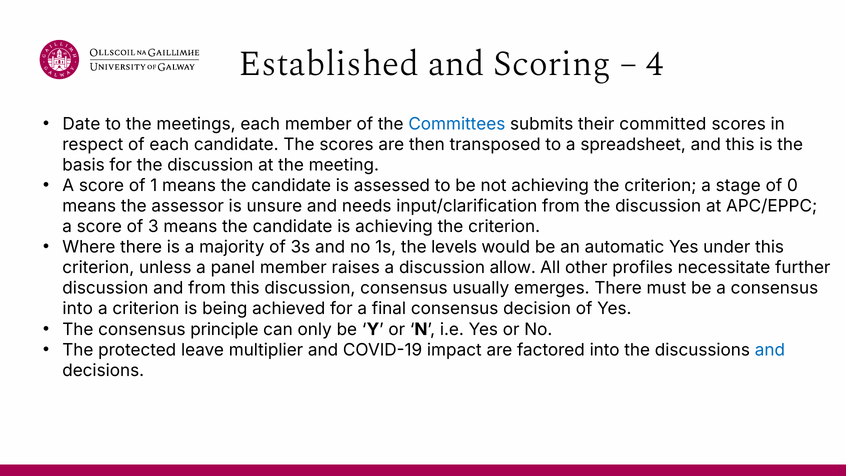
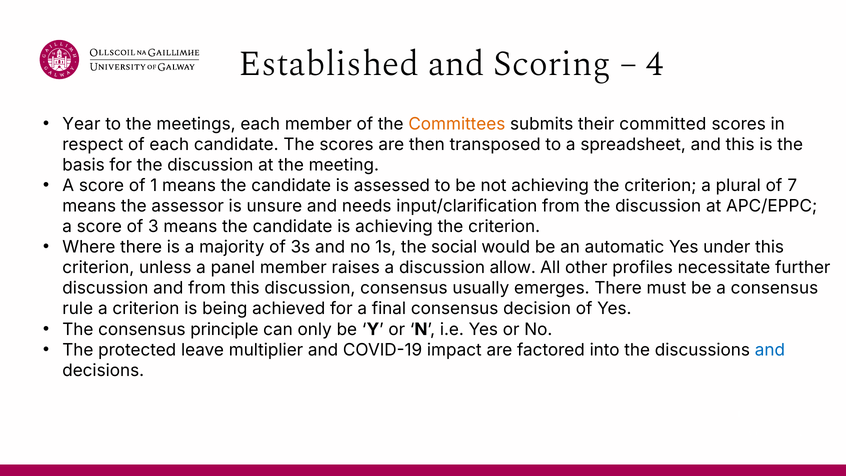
Date: Date -> Year (81, 124)
Committees colour: blue -> orange (457, 124)
stage: stage -> plural (738, 186)
0: 0 -> 7 (792, 186)
levels: levels -> social (454, 247)
into: into -> rule (78, 309)
